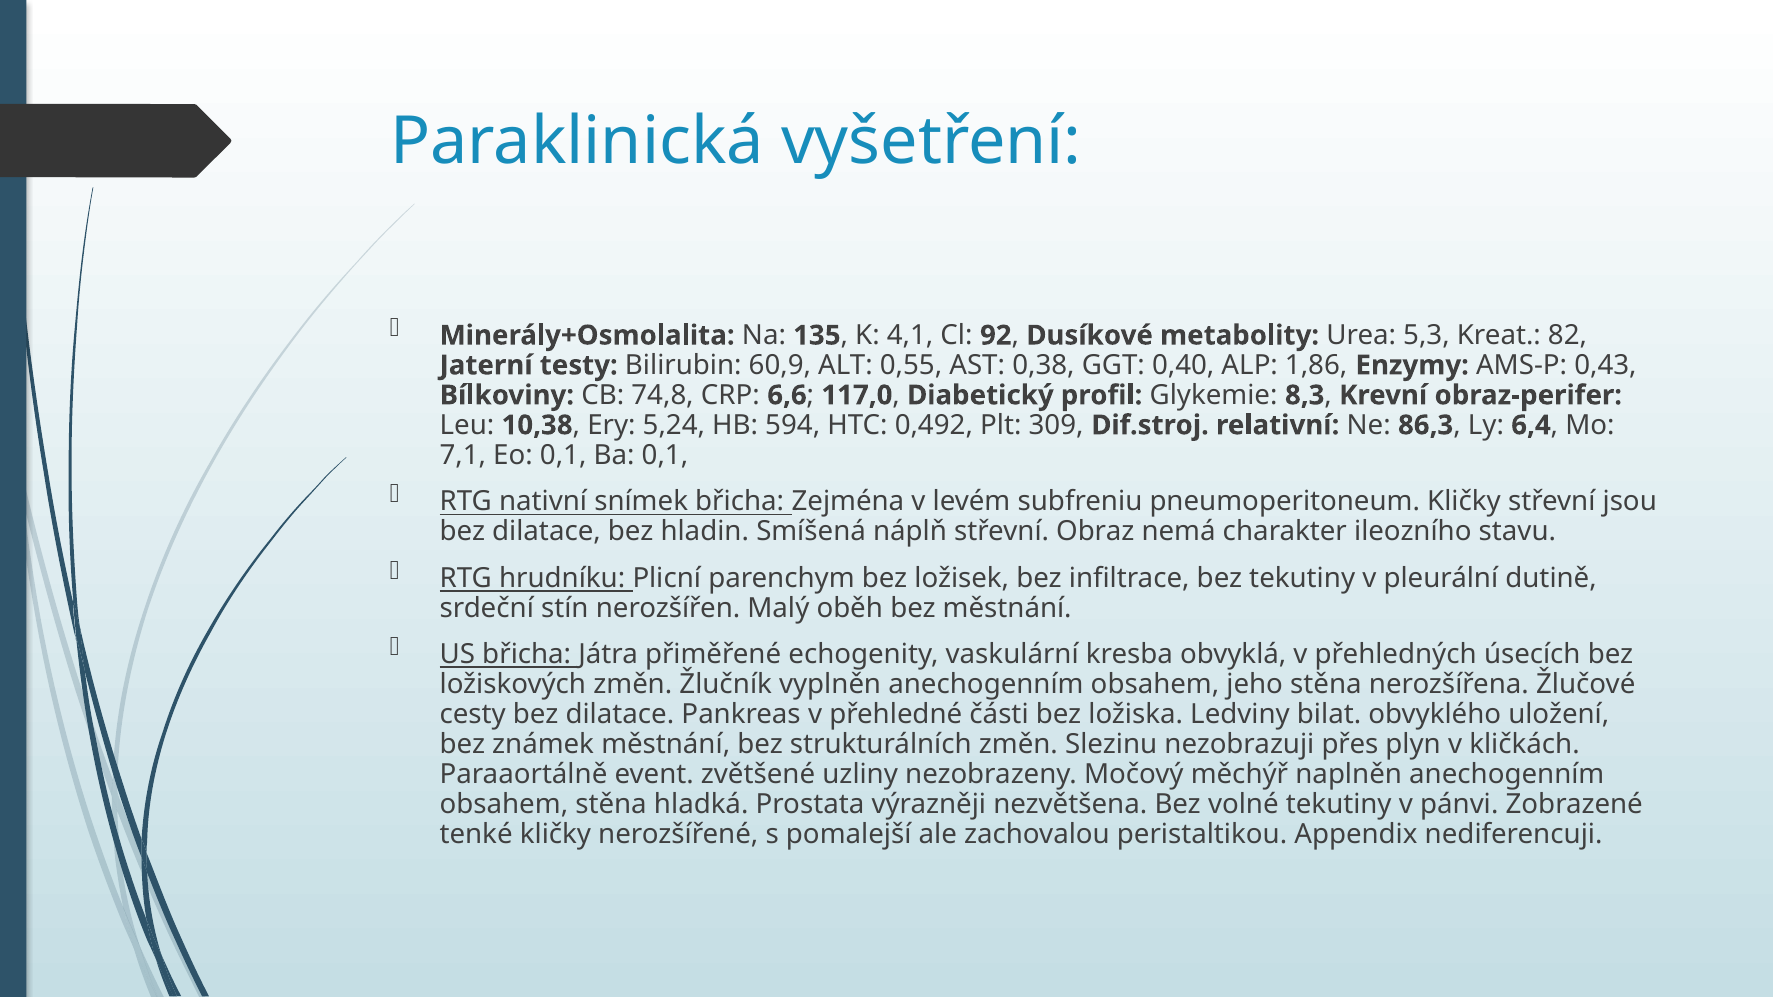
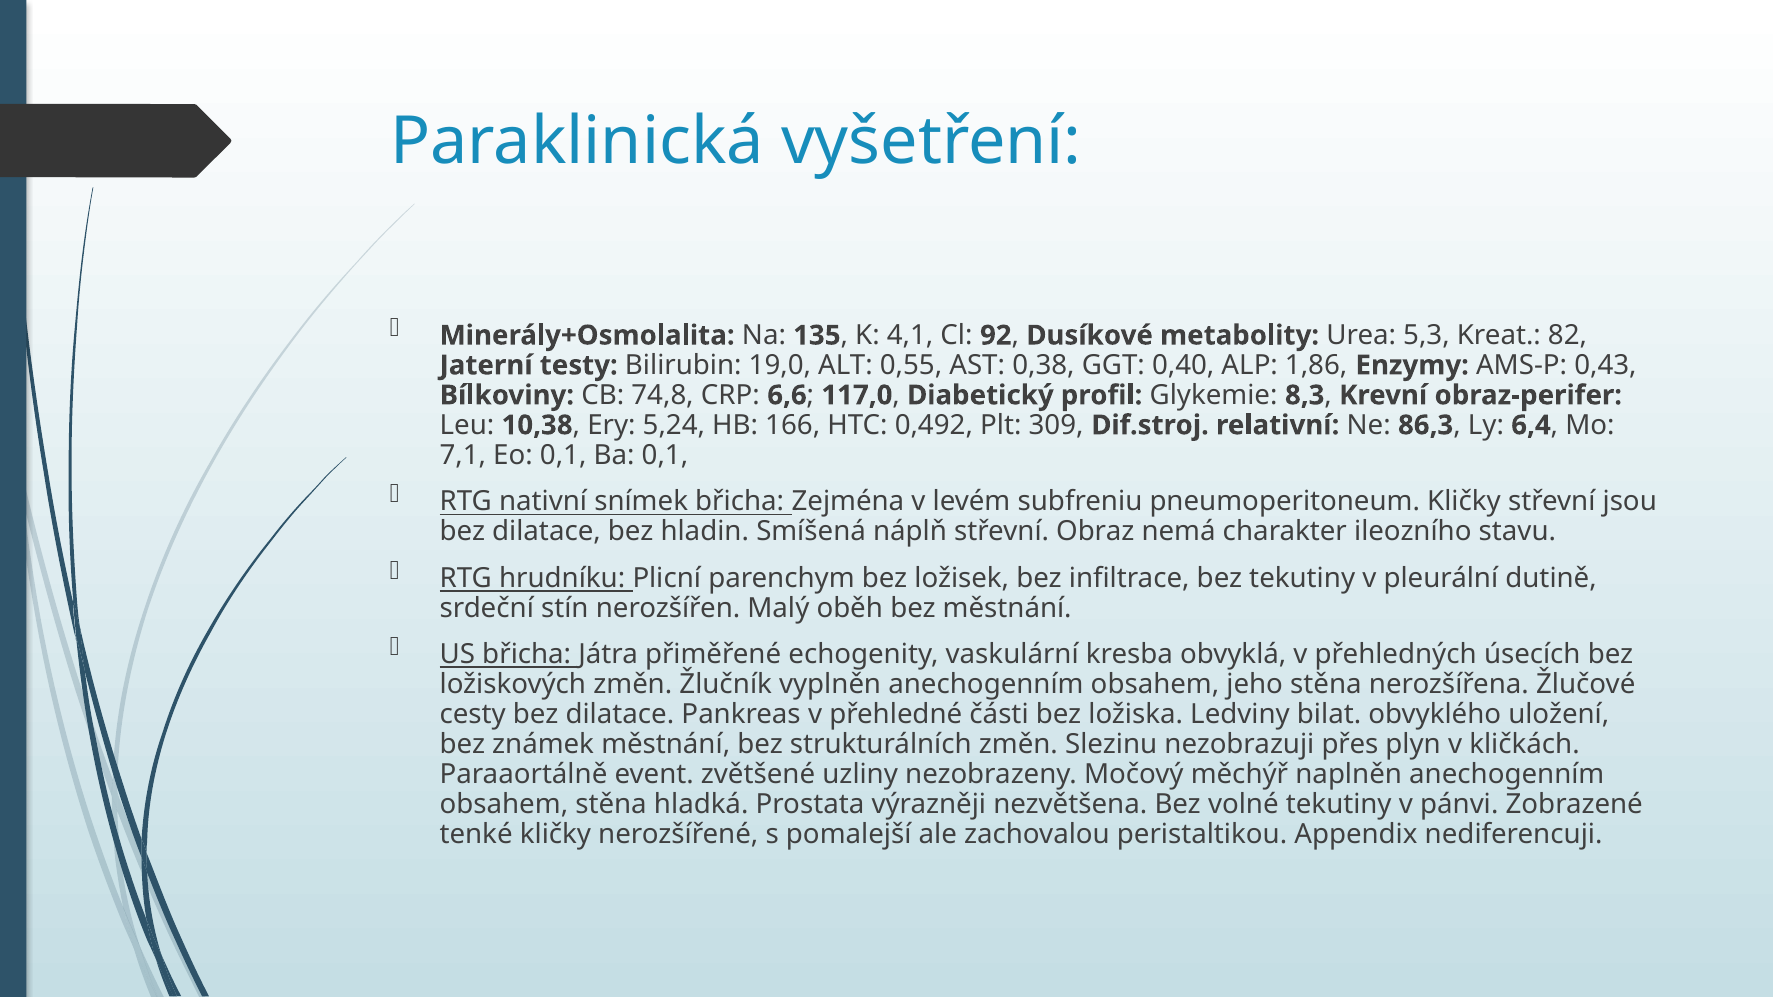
60,9: 60,9 -> 19,0 (780, 365)
594: 594 -> 166 (793, 425)
